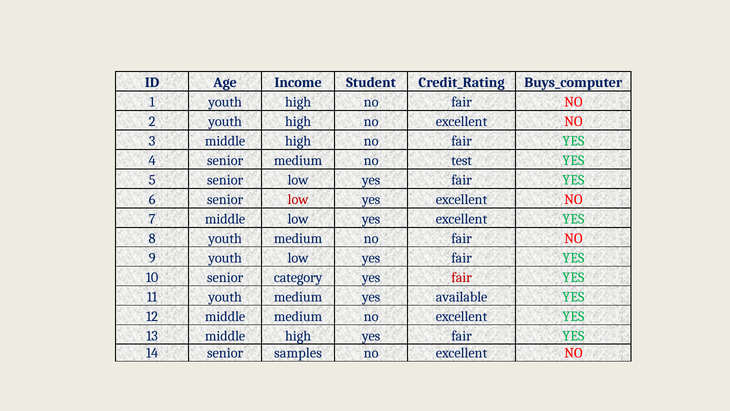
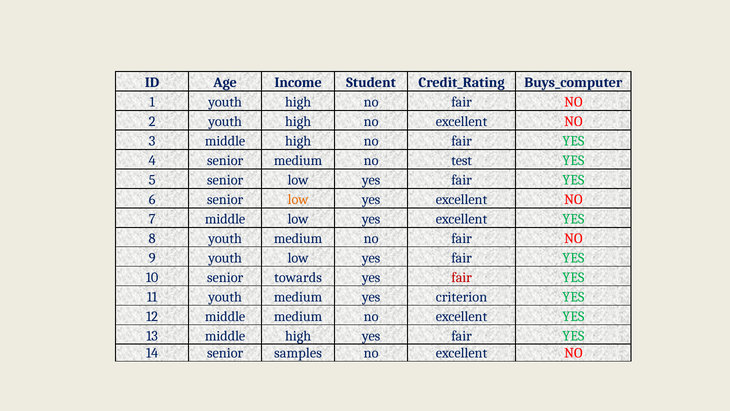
low colour: red -> orange (298, 199)
category: category -> towards (298, 277)
available: available -> criterion (462, 297)
